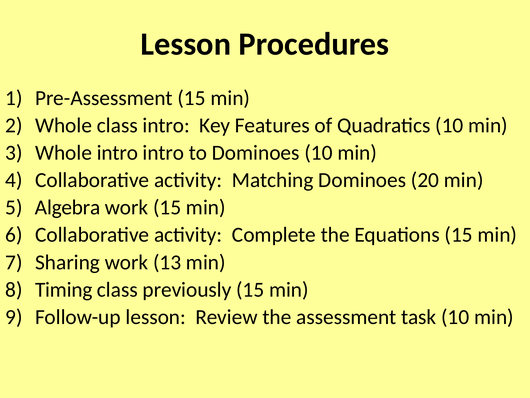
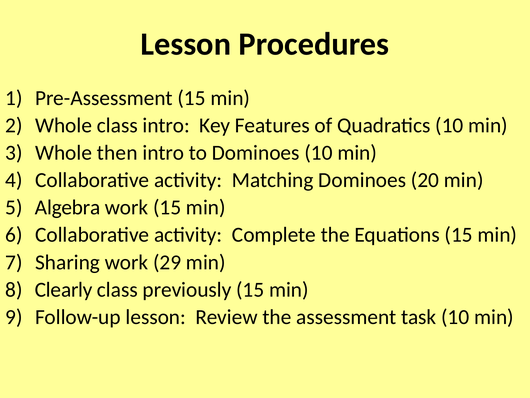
Whole intro: intro -> then (117, 153)
13: 13 -> 29 (167, 262)
Timing: Timing -> Clearly (64, 289)
